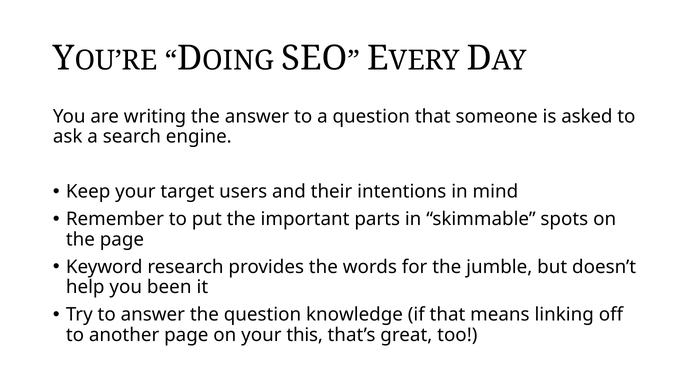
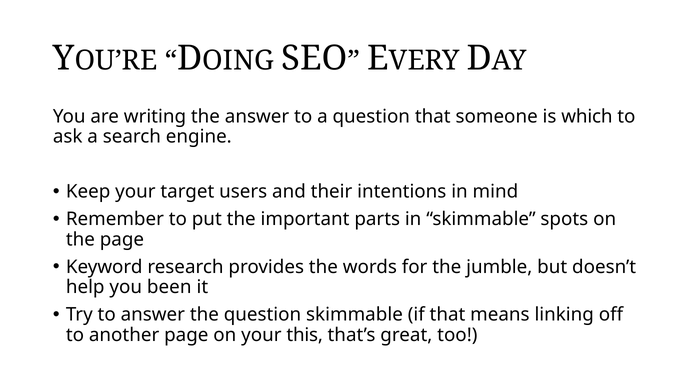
asked: asked -> which (587, 117)
question knowledge: knowledge -> skimmable (354, 315)
